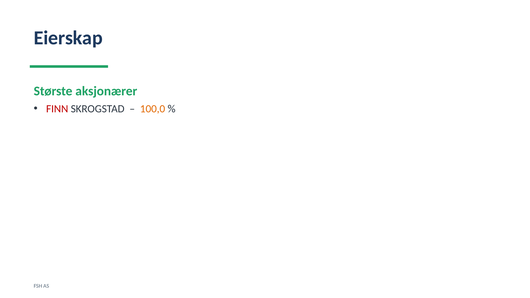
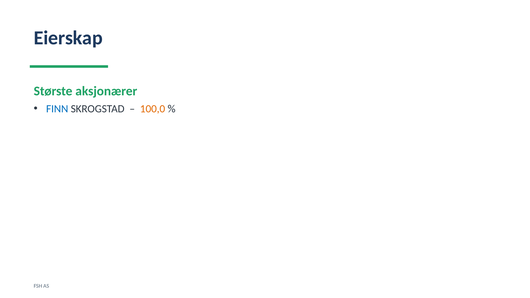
FINN colour: red -> blue (57, 109)
